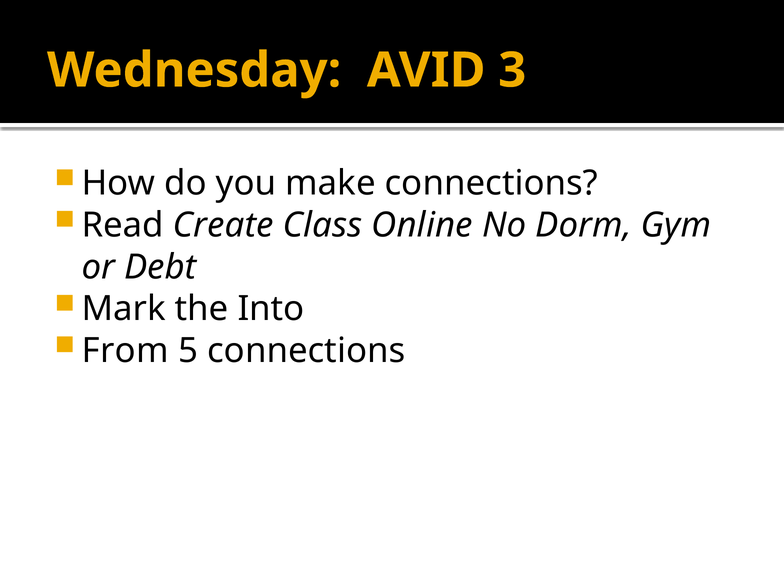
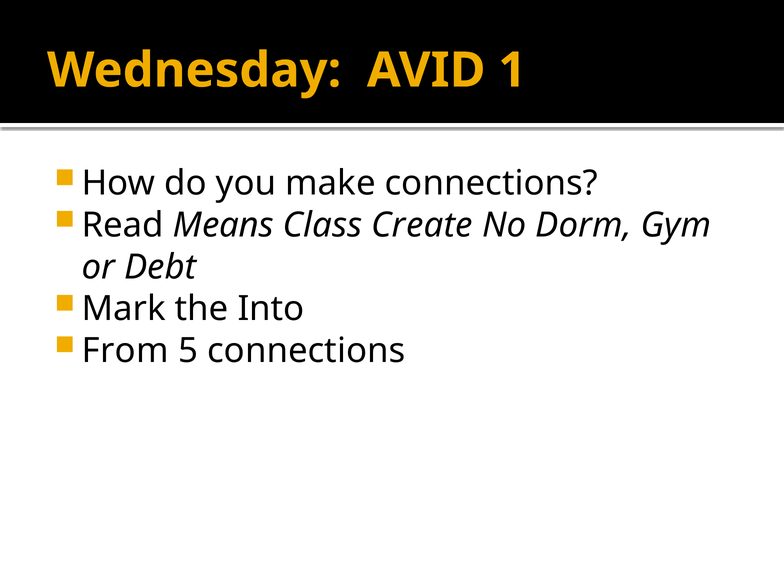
3: 3 -> 1 (512, 70)
Create: Create -> Means (223, 225)
Online: Online -> Create (422, 225)
